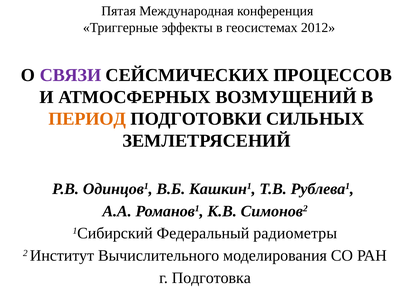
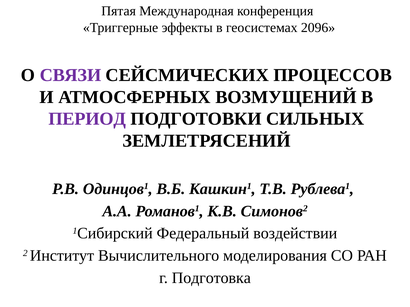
2012: 2012 -> 2096 (318, 28)
ПЕРИОД colour: orange -> purple (87, 119)
радиометры: радиометры -> воздействии (295, 234)
